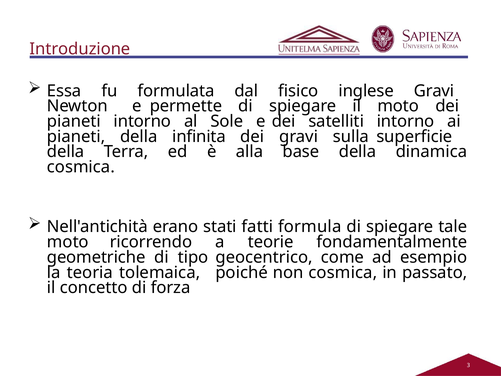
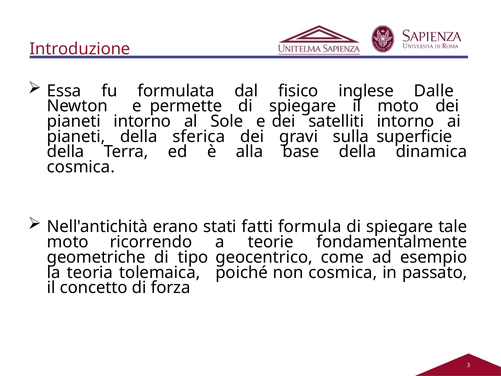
inglese Gravi: Gravi -> Dalle (434, 91)
infinita: infinita -> sferica (199, 136)
